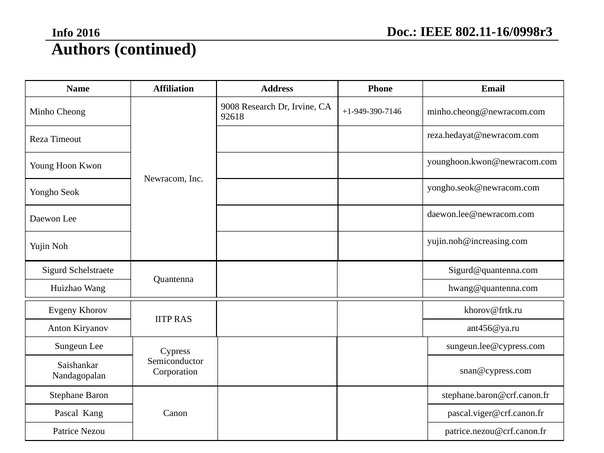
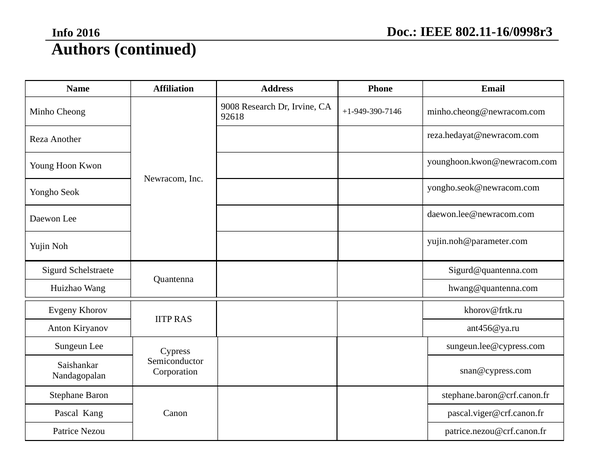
Timeout: Timeout -> Another (66, 139)
yujin.noh@increasing.com: yujin.noh@increasing.com -> yujin.noh@parameter.com (477, 241)
